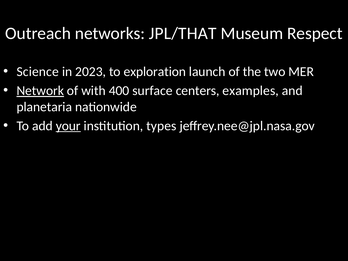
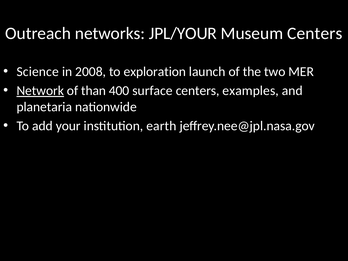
JPL/THAT: JPL/THAT -> JPL/YOUR (183, 33)
Museum Respect: Respect -> Centers (315, 33)
2023: 2023 -> 2008 (91, 72)
with: with -> than (94, 91)
your underline: present -> none (68, 126)
types: types -> earth (161, 126)
